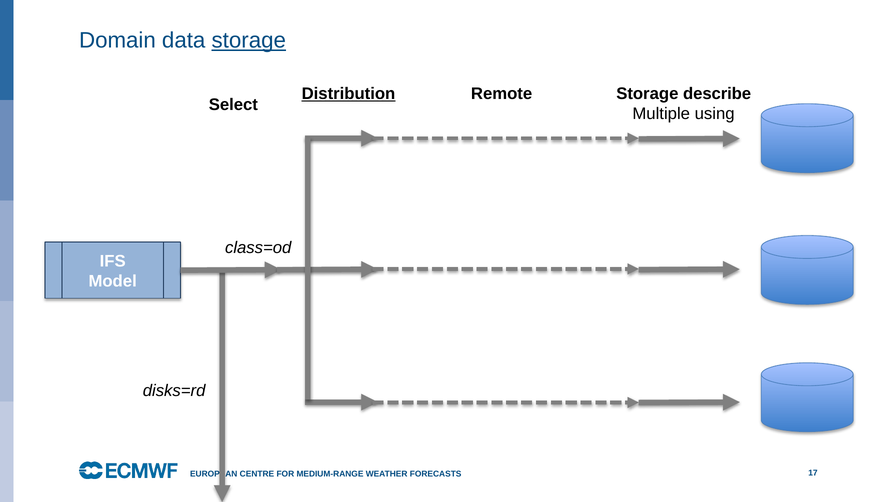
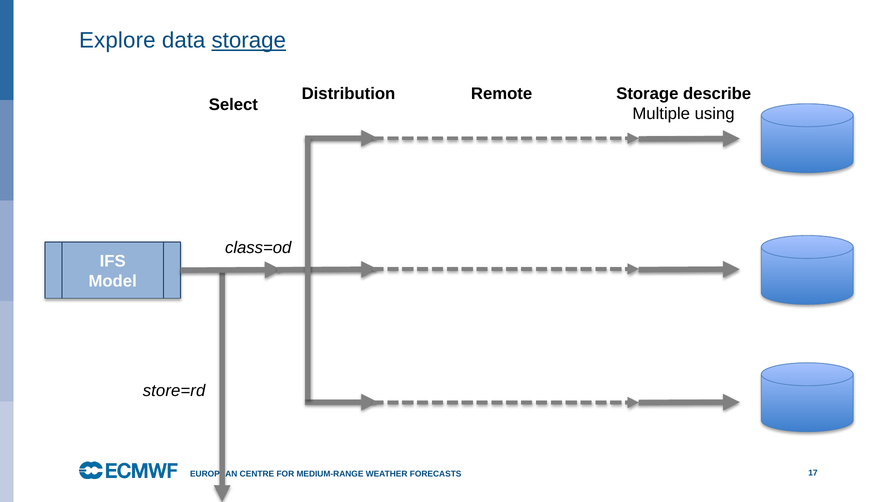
Domain: Domain -> Explore (117, 41)
Distribution underline: present -> none (348, 94)
disks=rd: disks=rd -> store=rd (174, 391)
